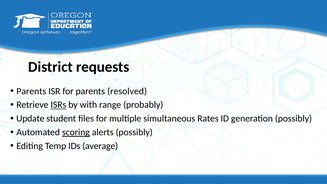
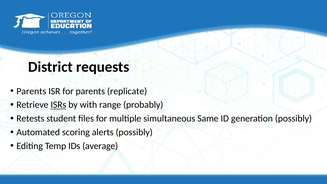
resolved: resolved -> replicate (127, 91)
Update: Update -> Retests (30, 119)
Rates: Rates -> Same (208, 119)
scoring underline: present -> none (76, 132)
